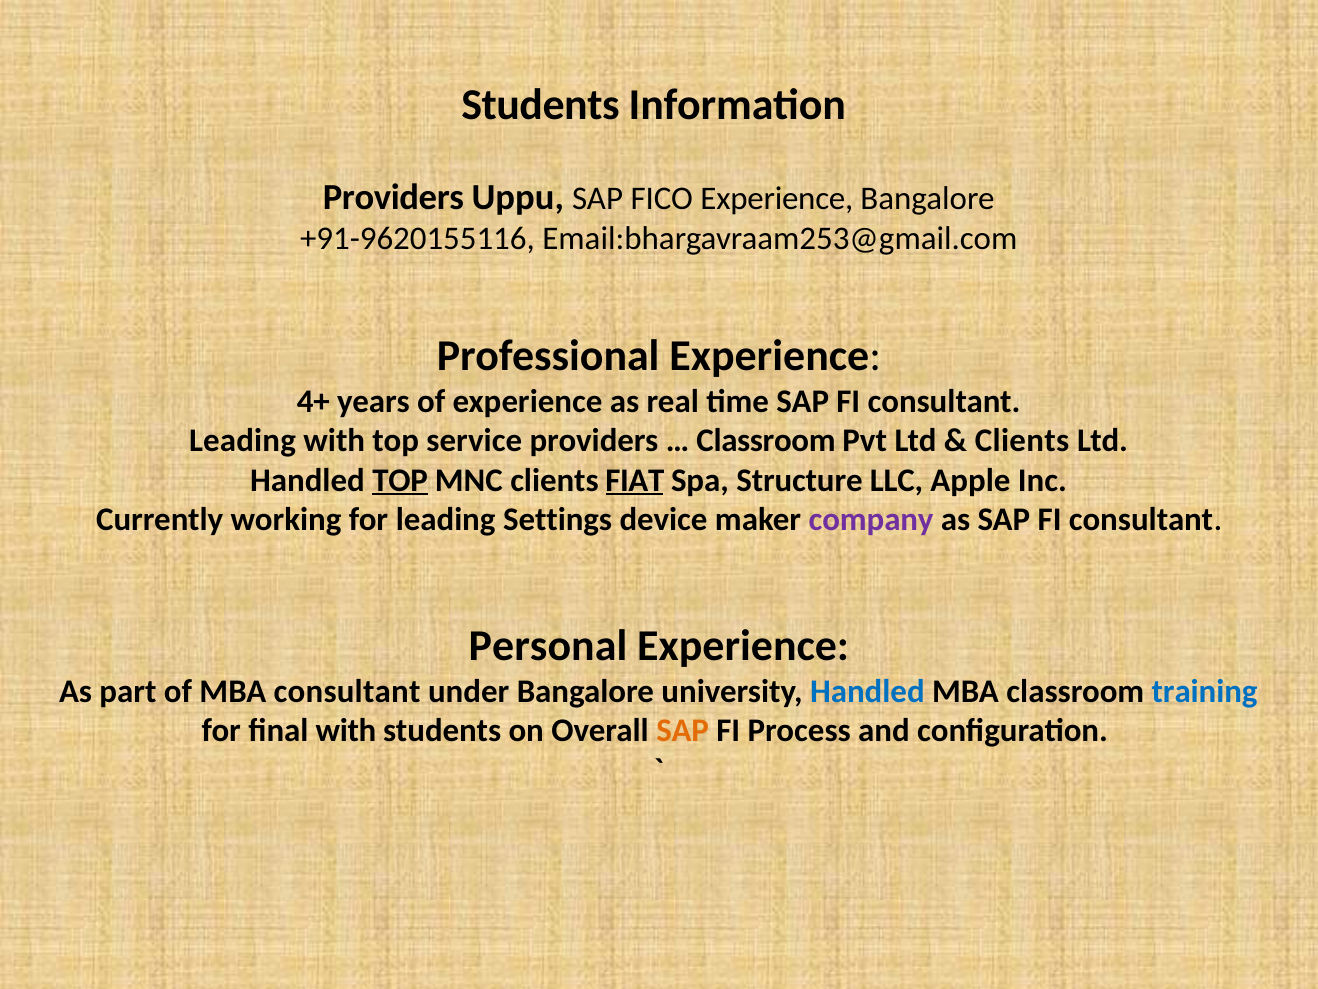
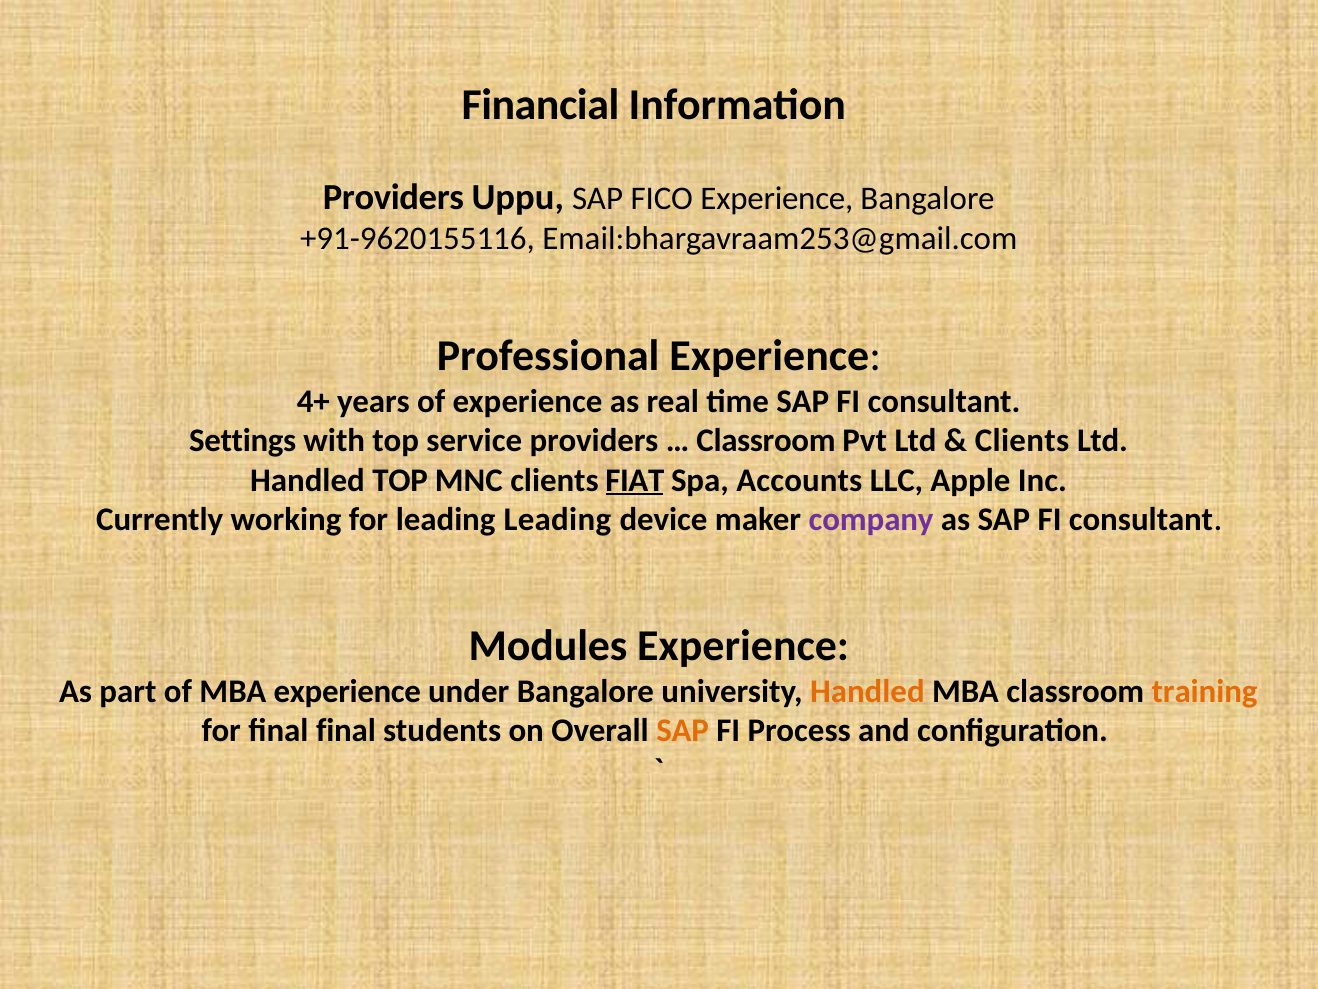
Students: Students -> Financial (540, 105)
Leading: Leading -> Settings (243, 441)
TOP underline: present -> none (400, 480)
Structure: Structure -> Accounts (799, 480)
leading Settings: Settings -> Leading (557, 520)
Personal: Personal -> Modules (548, 646)
MBA consultant: consultant -> experience (347, 691)
Handled colour: blue -> orange (867, 691)
training colour: blue -> orange (1205, 691)
final with: with -> final (346, 730)
